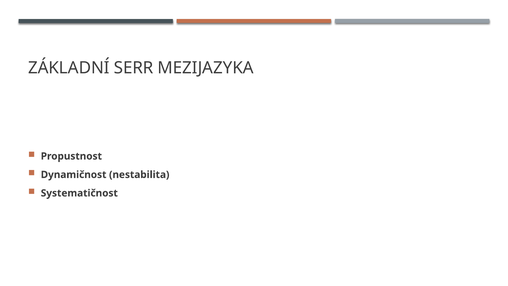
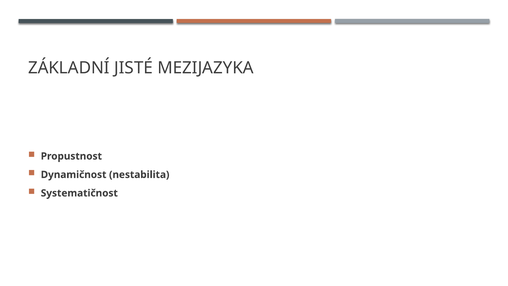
SERR: SERR -> JISTÉ (133, 68)
